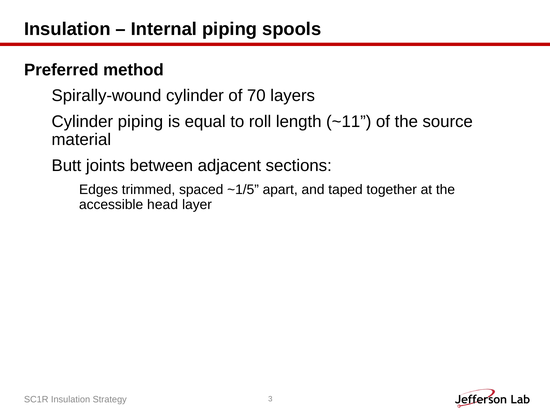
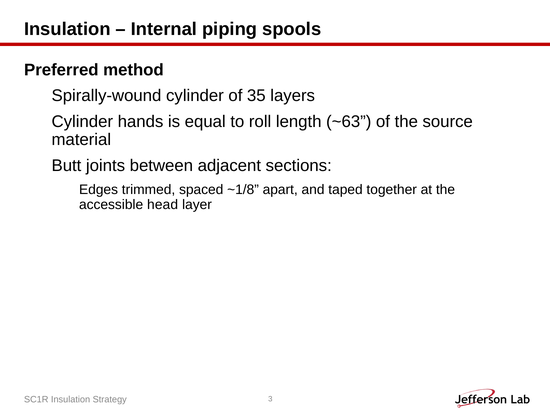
70: 70 -> 35 (256, 96)
Cylinder piping: piping -> hands (141, 121)
~11: ~11 -> ~63 (349, 121)
~1/5: ~1/5 -> ~1/8 (243, 190)
